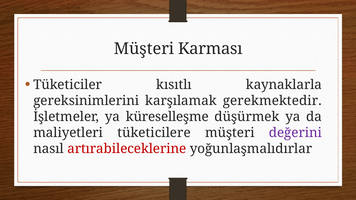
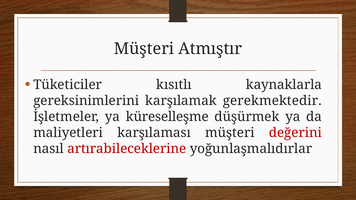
Karması: Karması -> Atmıştır (210, 49)
tüketicilere: tüketicilere -> karşılaması (154, 133)
değerini colour: purple -> red (295, 133)
